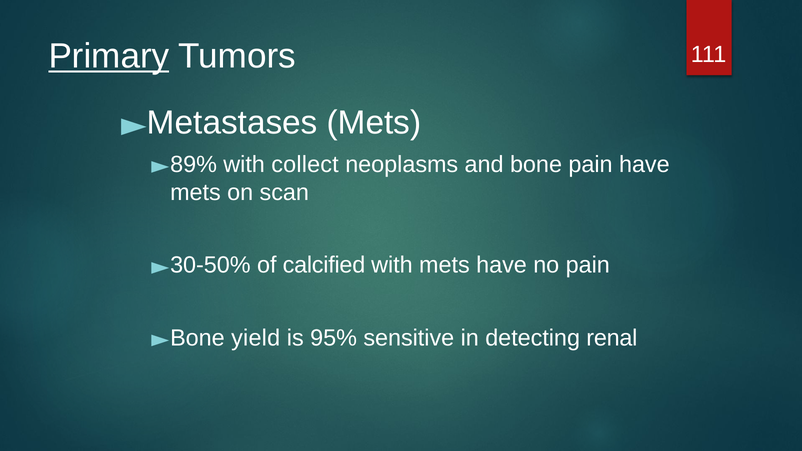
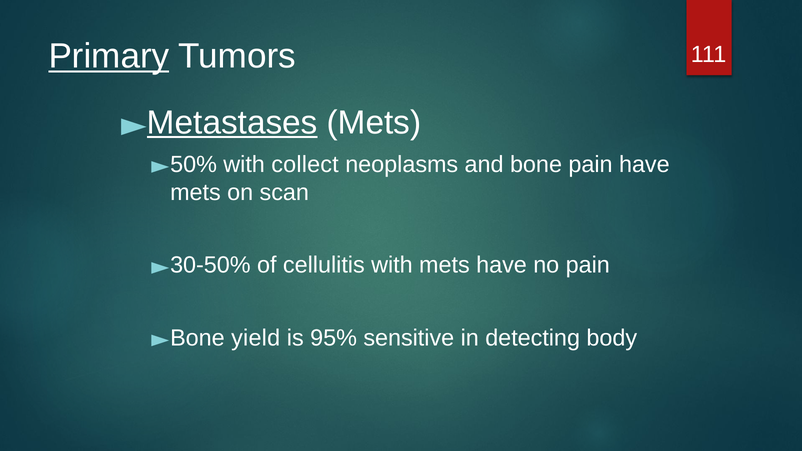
Metastases underline: none -> present (232, 123)
89%: 89% -> 50% (194, 164)
calcified: calcified -> cellulitis (324, 265)
renal: renal -> body (612, 338)
